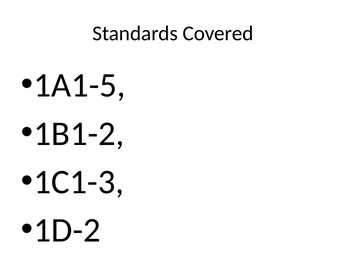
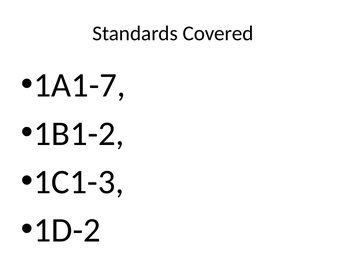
1A1-5: 1A1-5 -> 1A1-7 (80, 85)
